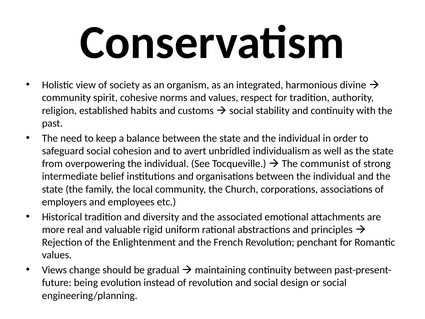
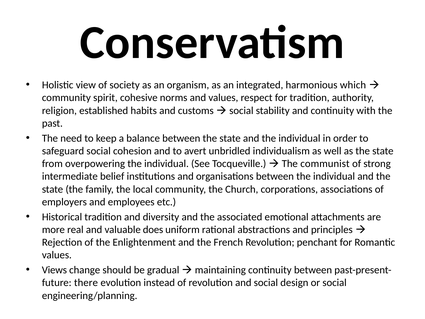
divine: divine -> which (353, 85)
rigid: rigid -> does (153, 229)
being: being -> there (86, 283)
